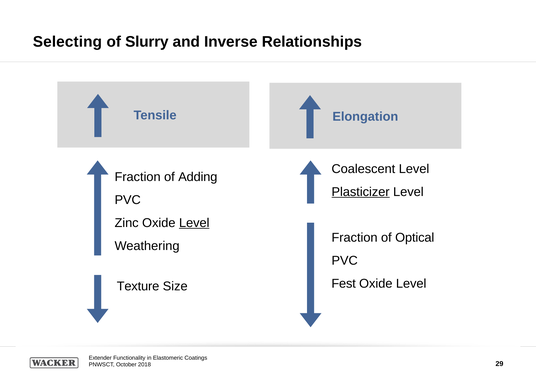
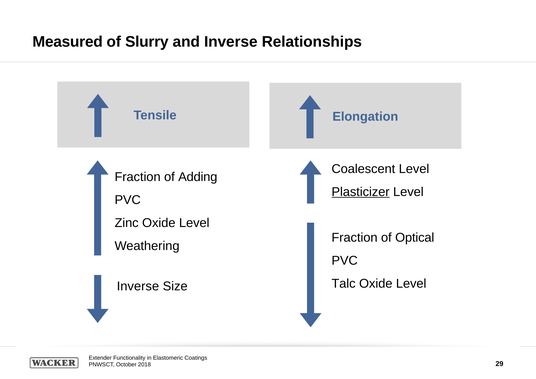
Selecting: Selecting -> Measured (68, 42)
Level underline: present -> none (194, 223)
Fest: Fest -> Talc (344, 284)
Texture: Texture -> Inverse (138, 286)
